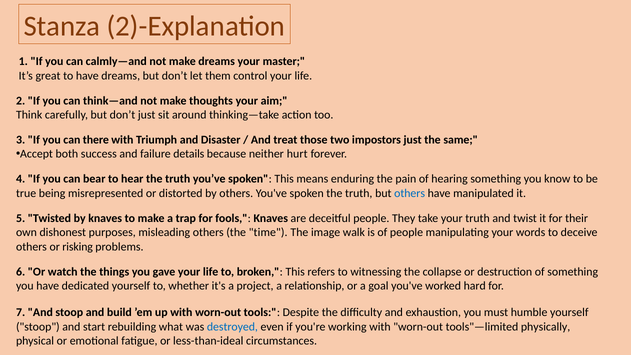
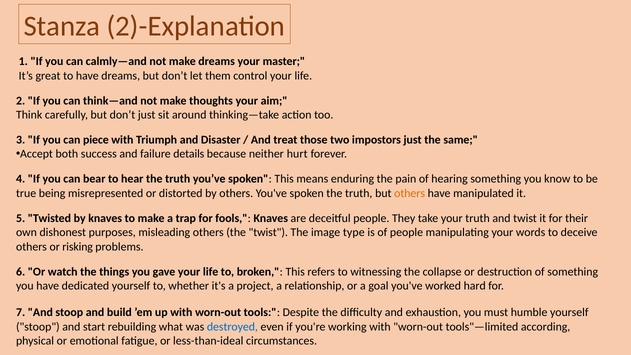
there: there -> piece (96, 140)
others colour: blue -> orange (410, 193)
the time: time -> twist (268, 232)
walk: walk -> type (354, 232)
physically: physically -> according (546, 327)
